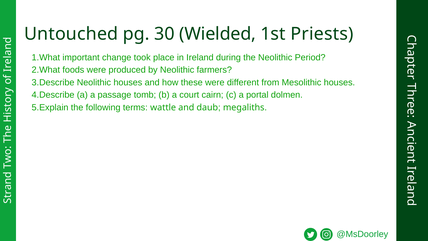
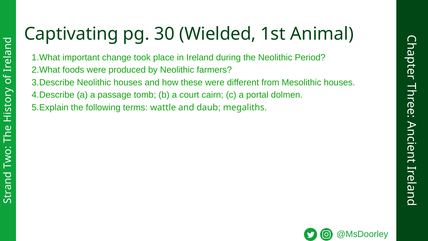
Untouched: Untouched -> Captivating (71, 34)
Priests: Priests -> Animal (322, 34)
